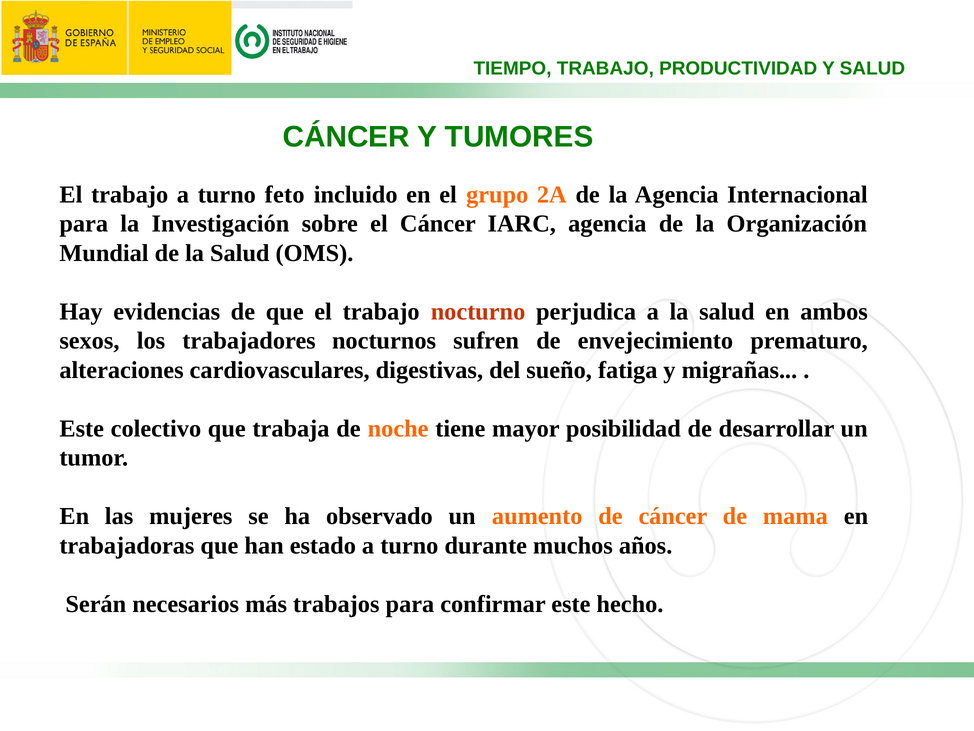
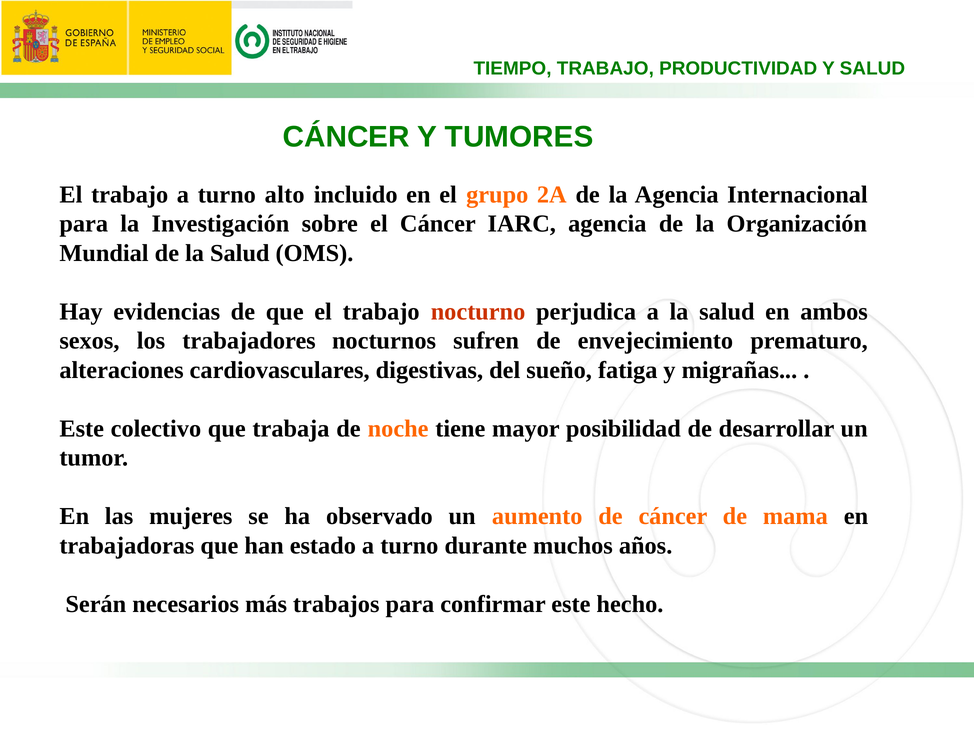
feto: feto -> alto (285, 195)
